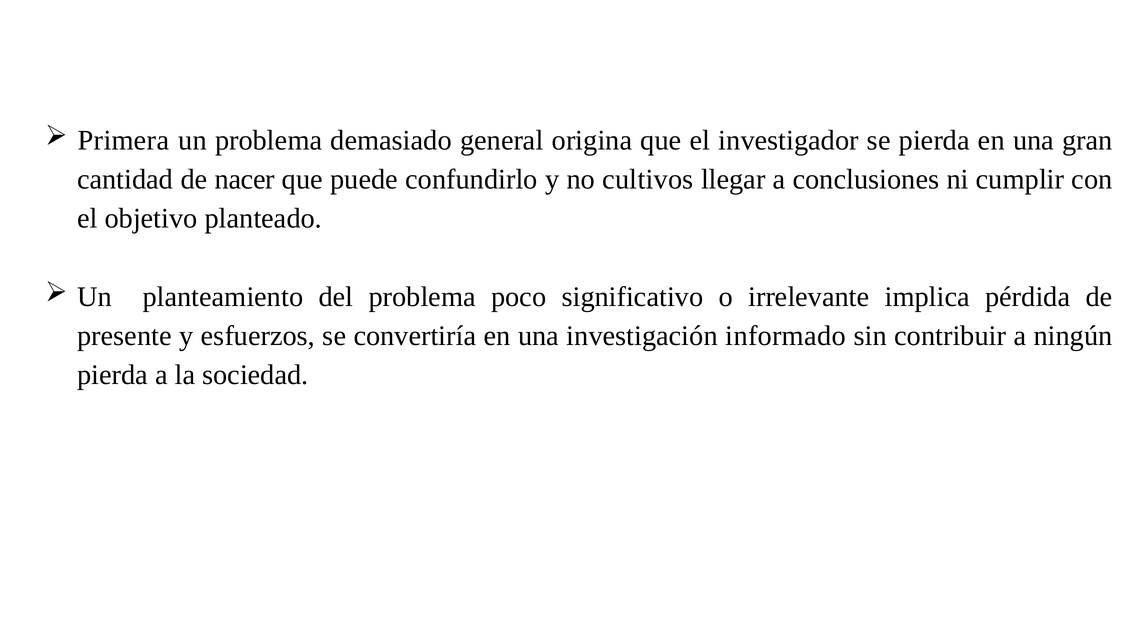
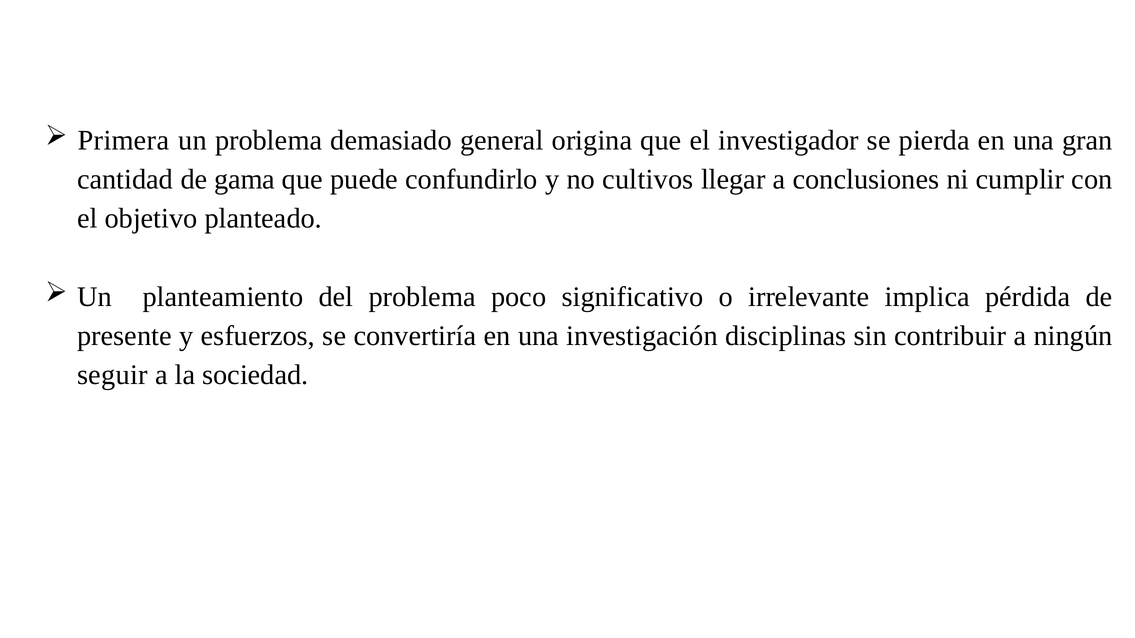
nacer: nacer -> gama (245, 180)
informado: informado -> disciplinas (786, 336)
pierda: pierda -> seguir (112, 375)
